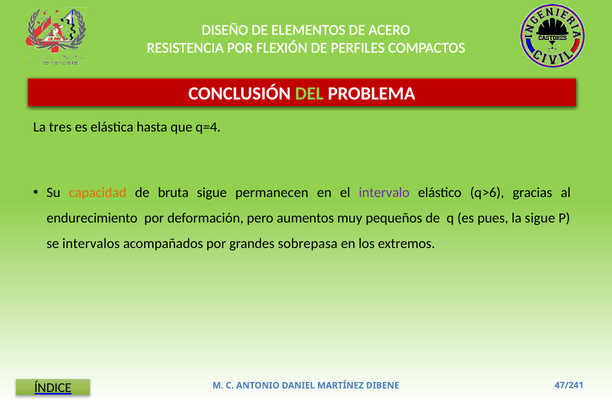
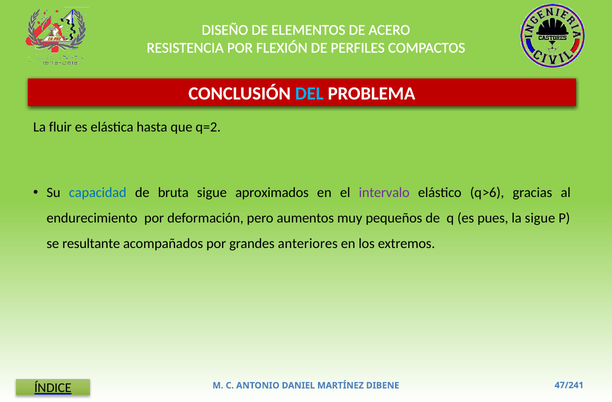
DEL colour: light green -> light blue (309, 94)
tres: tres -> fluir (60, 127)
q=4: q=4 -> q=2 (208, 127)
capacidad colour: orange -> blue (98, 193)
permanecen: permanecen -> aproximados (272, 193)
intervalos: intervalos -> resultante (91, 244)
sobrepasa: sobrepasa -> anteriores (308, 244)
